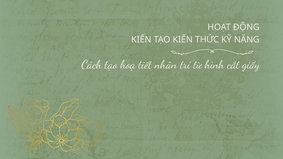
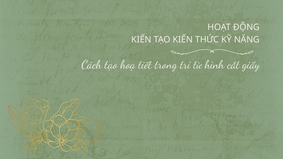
nhân: nhân -> trong (166, 64)
